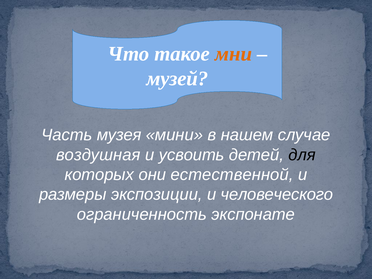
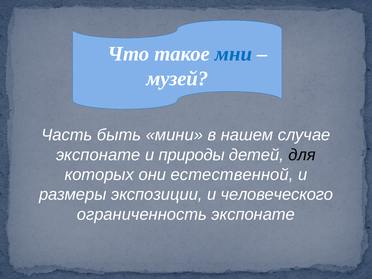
мни colour: orange -> blue (233, 54)
музея: музея -> быть (119, 135)
воздушная: воздушная -> экспонате (98, 155)
усвоить: усвоить -> природы (192, 155)
